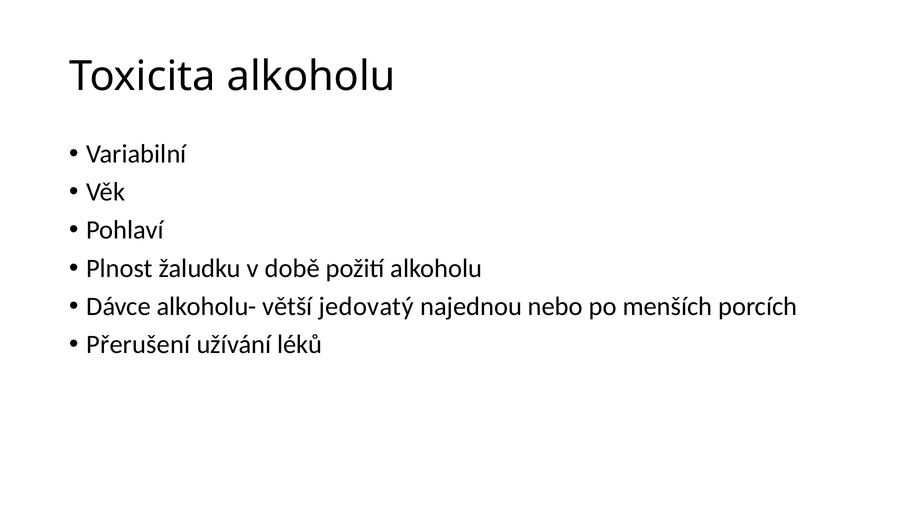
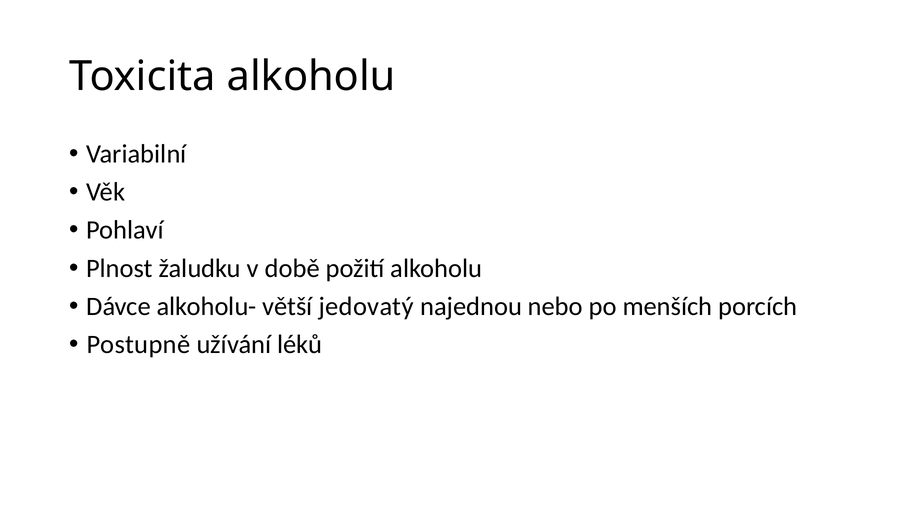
Přerušení: Přerušení -> Postupně (138, 344)
